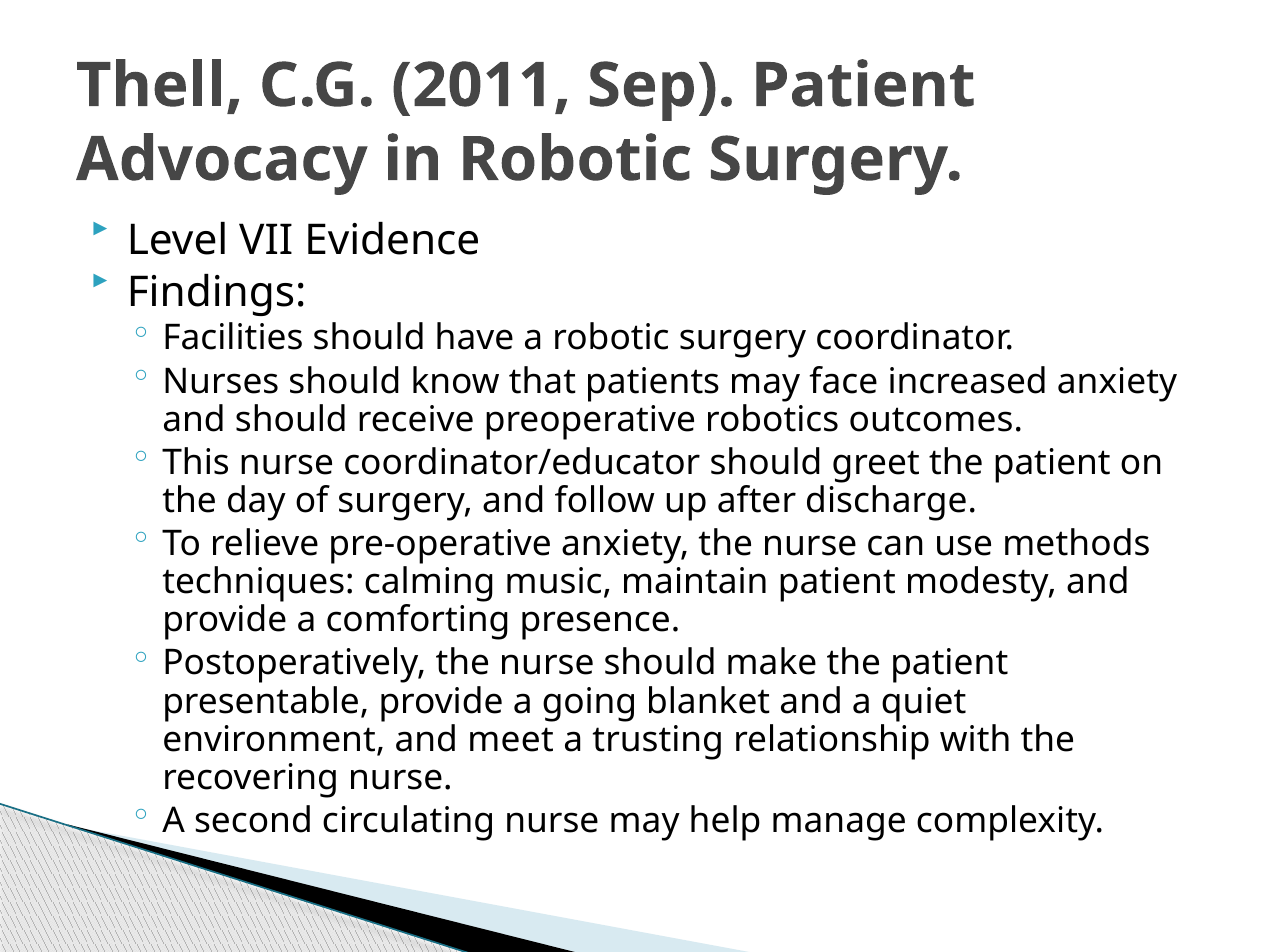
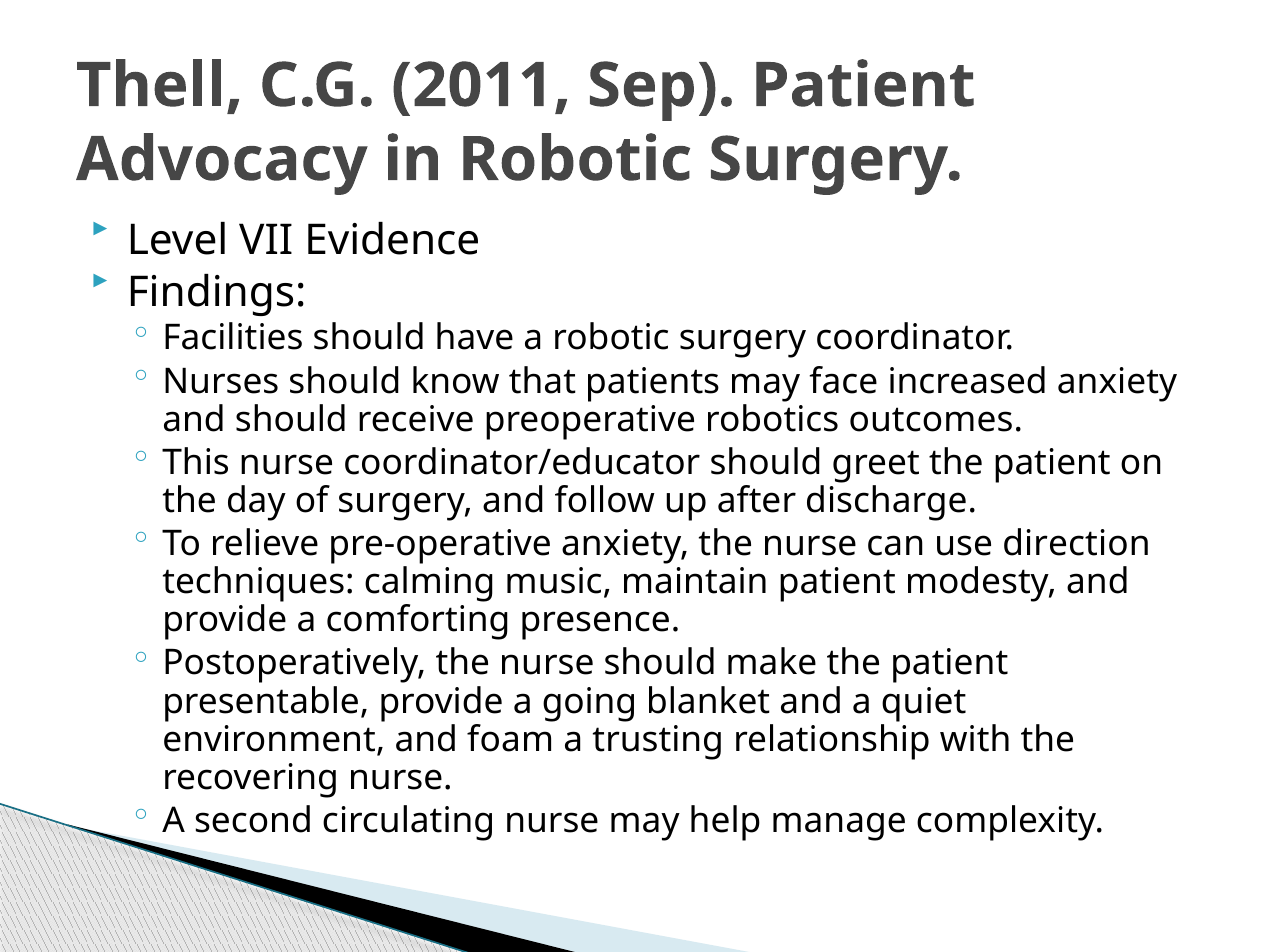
methods: methods -> direction (1077, 544)
meet: meet -> foam (511, 740)
